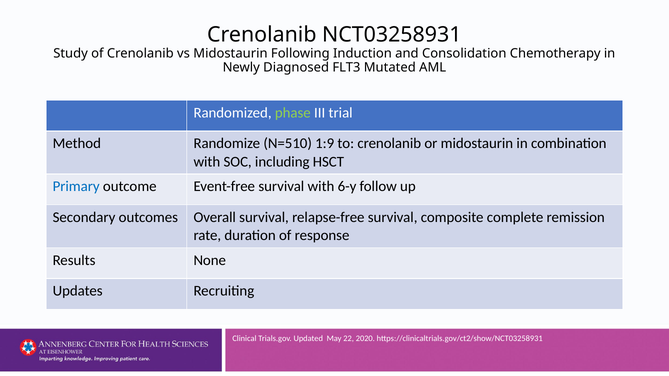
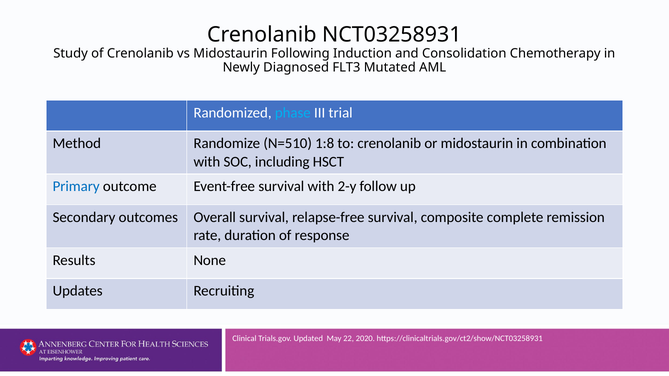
phase colour: light green -> light blue (293, 113)
1:9: 1:9 -> 1:8 (325, 144)
6-y: 6-y -> 2-y (347, 187)
